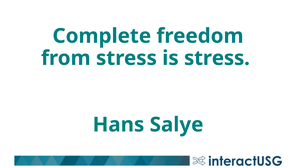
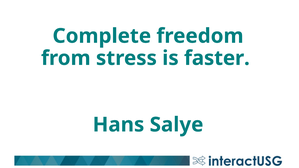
is stress: stress -> faster (217, 58)
